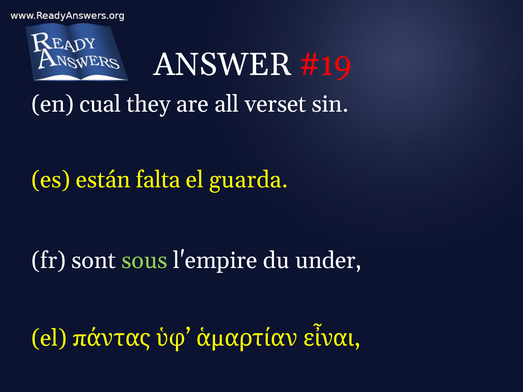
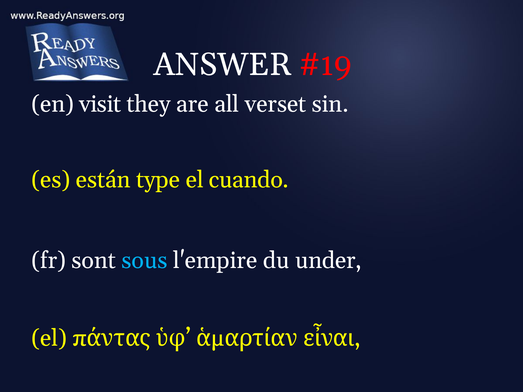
cual: cual -> visit (100, 104)
falta: falta -> type (158, 180)
guarda: guarda -> cuando (249, 180)
sous colour: light green -> light blue (145, 261)
